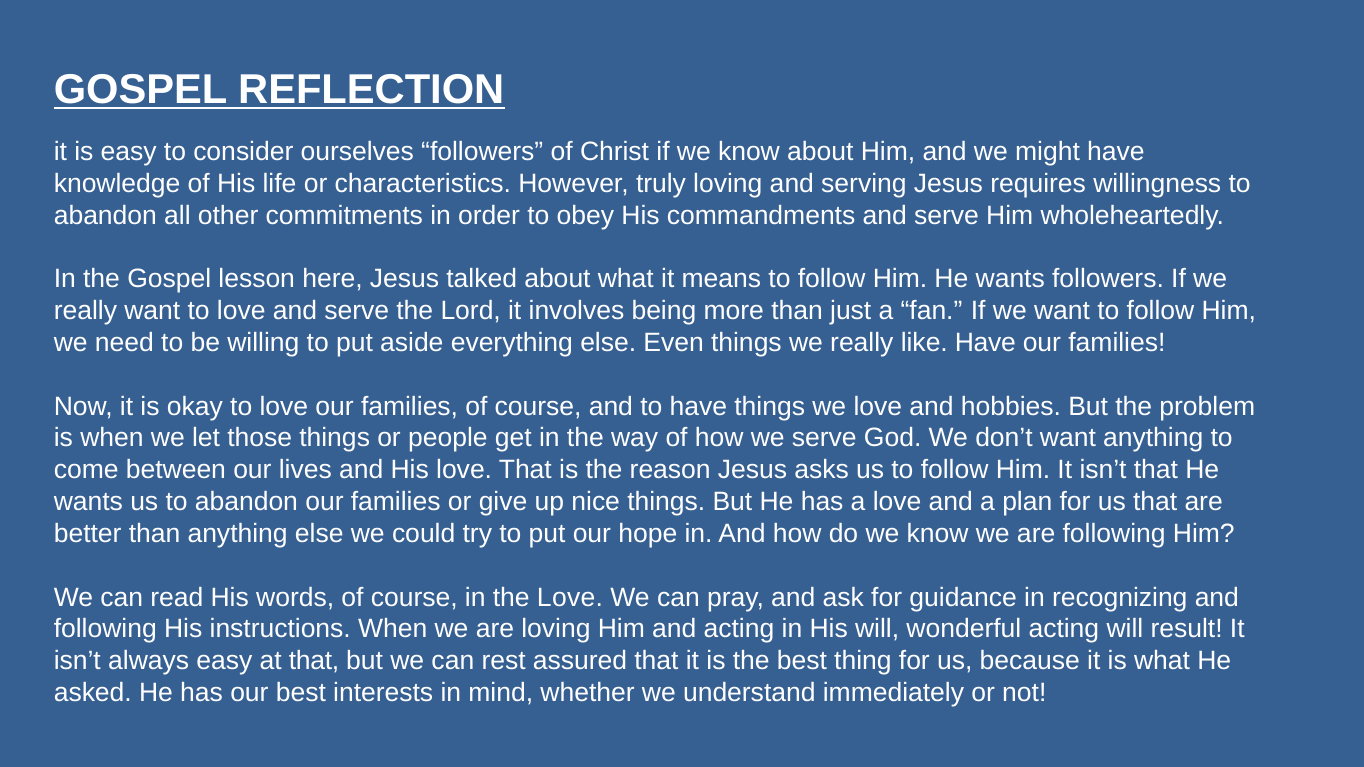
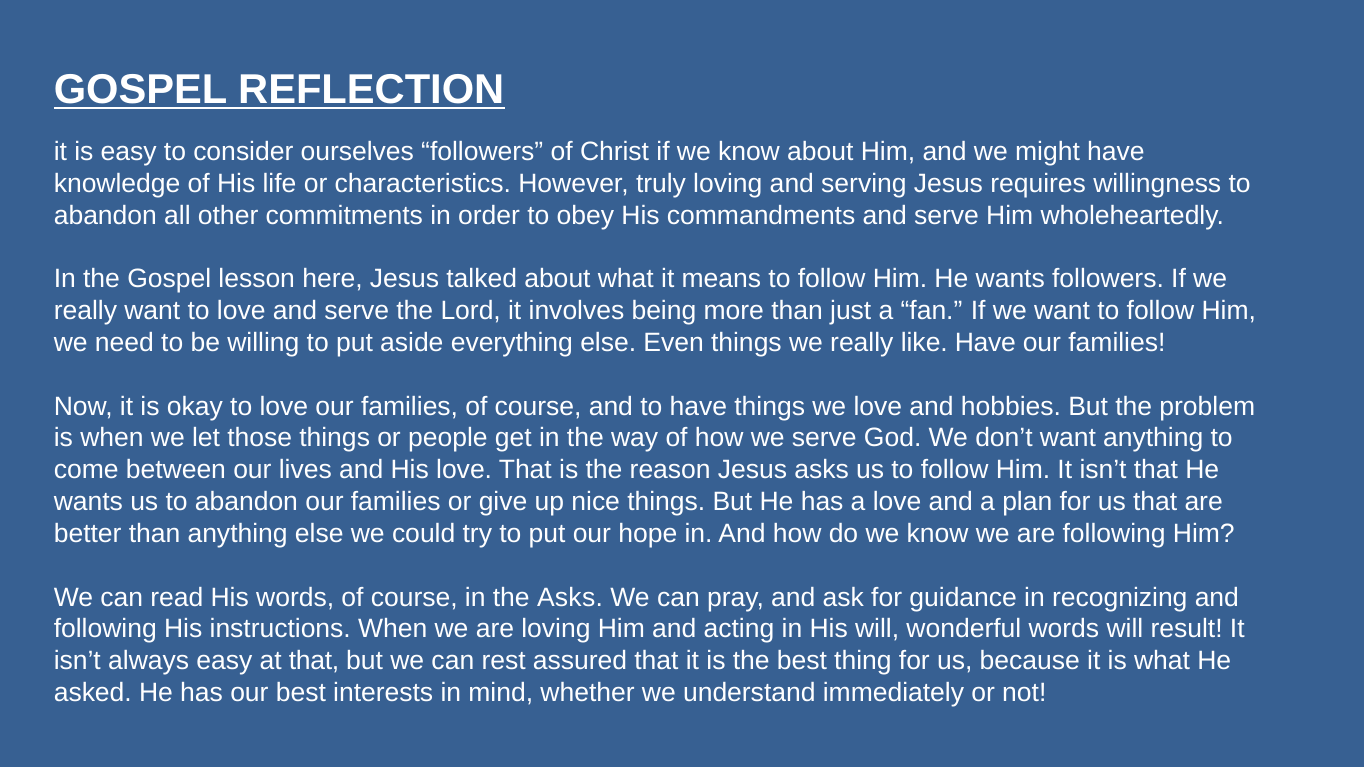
the Love: Love -> Asks (570, 598)
wonderful acting: acting -> words (1064, 629)
